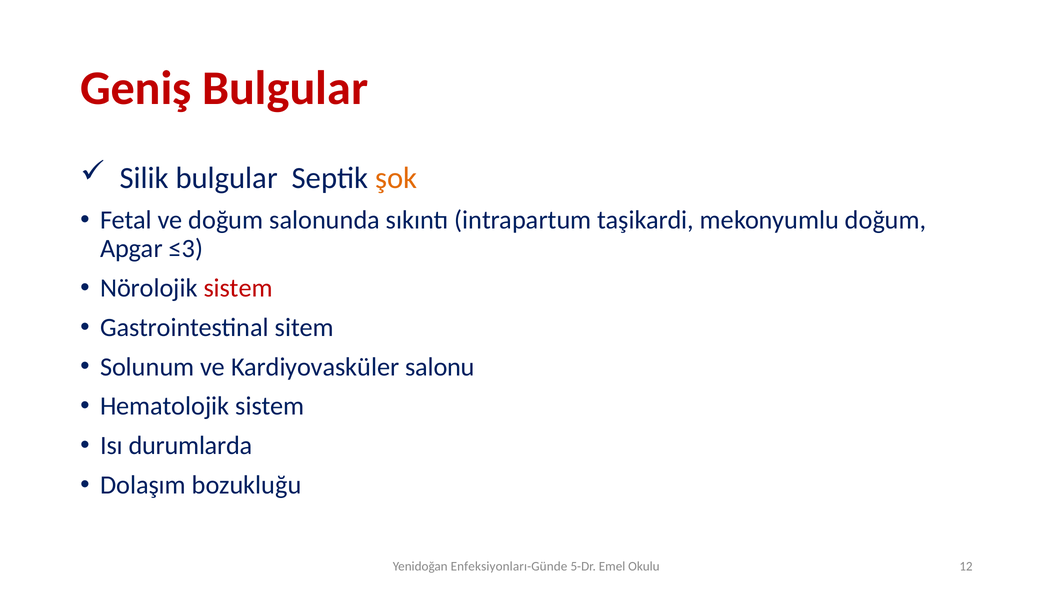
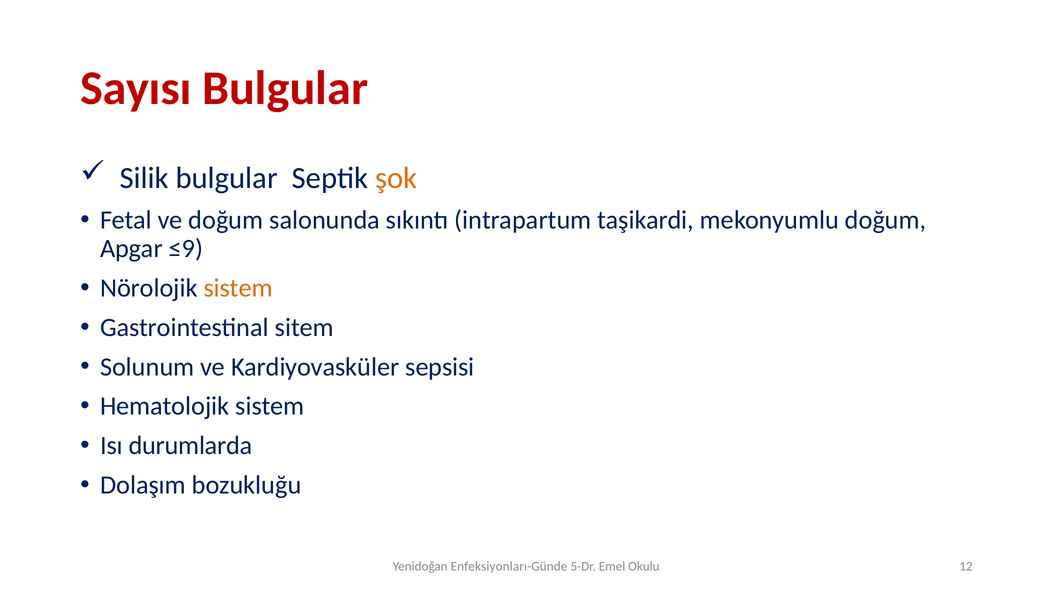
Geniş: Geniş -> Sayısı (136, 88)
≤3: ≤3 -> ≤9 (186, 248)
sistem colour: red -> orange (238, 288)
salonu: salonu -> sepsisi (440, 366)
